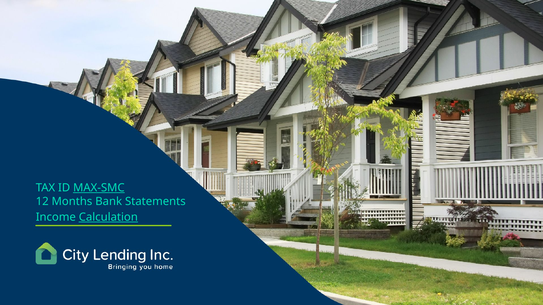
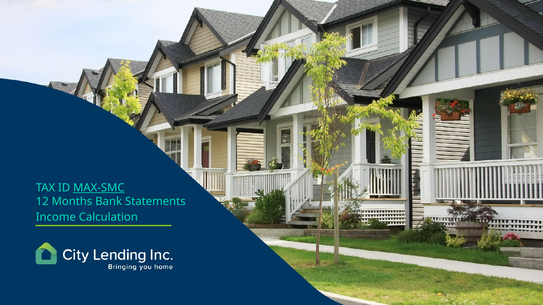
Calculation underline: present -> none (108, 218)
